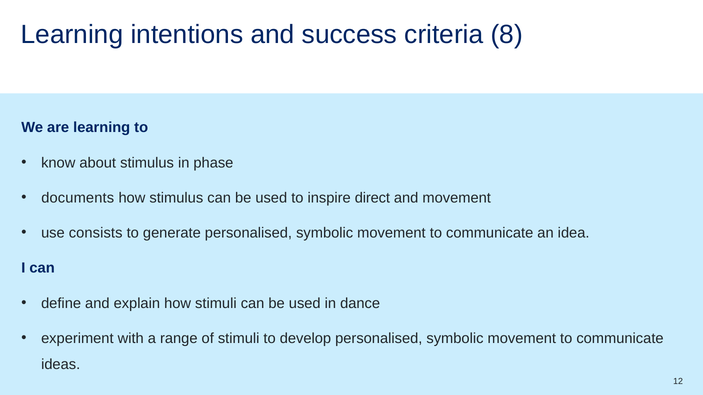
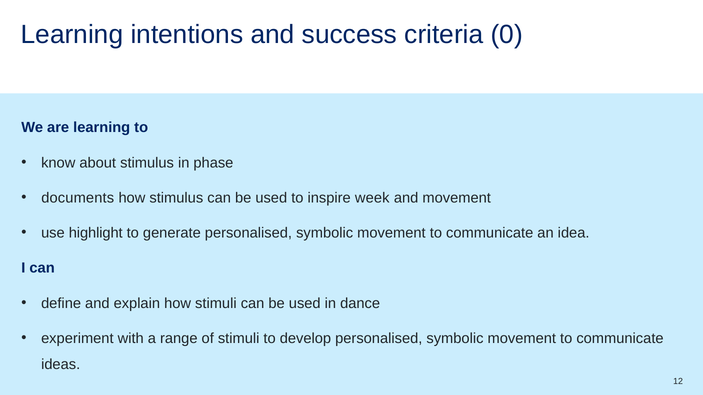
8: 8 -> 0 (507, 35)
direct: direct -> week (372, 198)
consists: consists -> highlight (96, 233)
